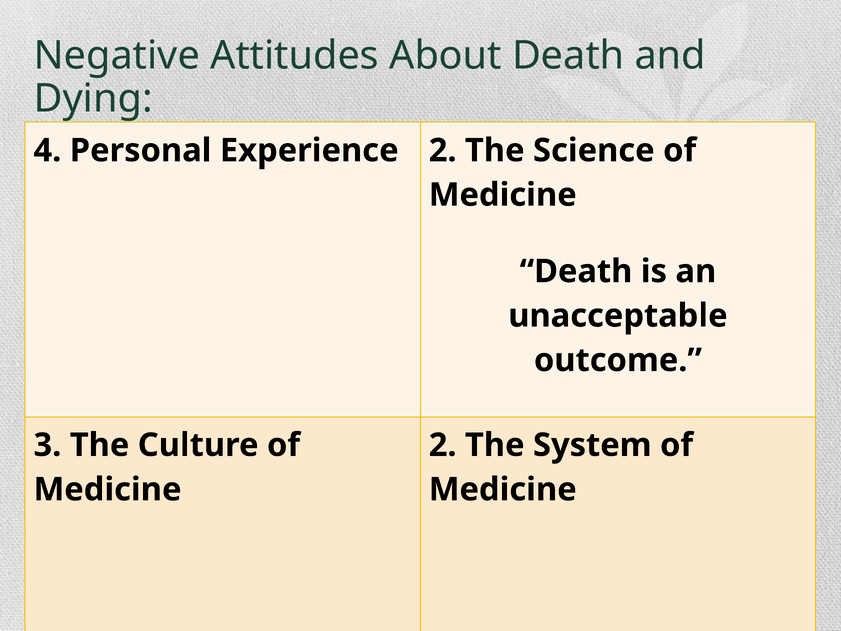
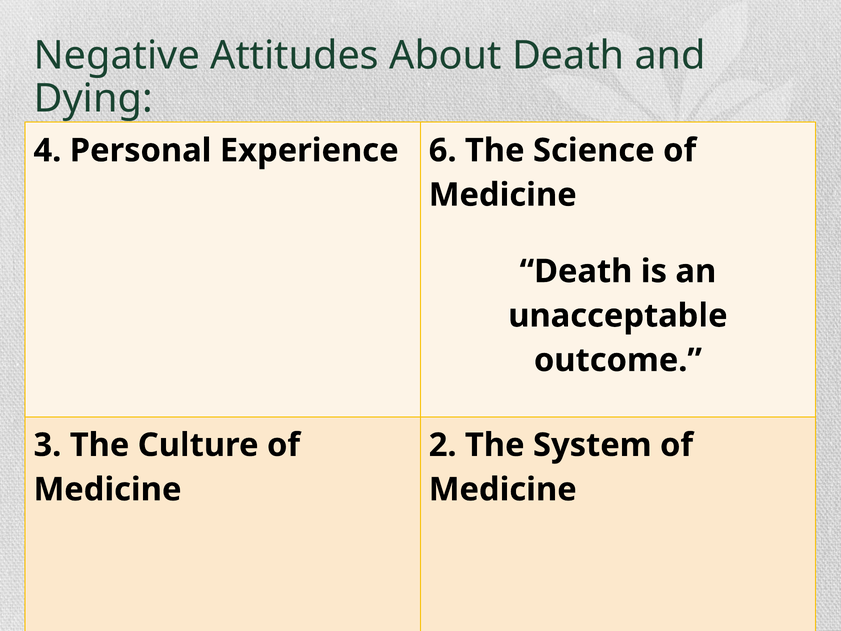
Experience 2: 2 -> 6 (443, 150)
